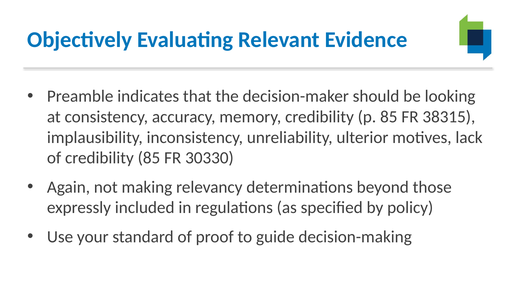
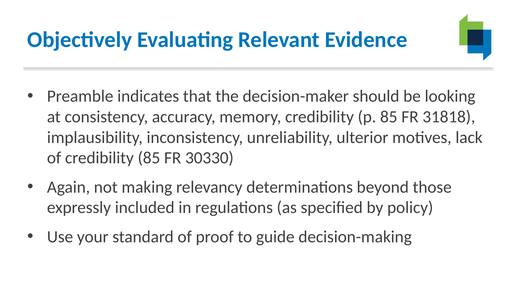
38315: 38315 -> 31818 (449, 117)
